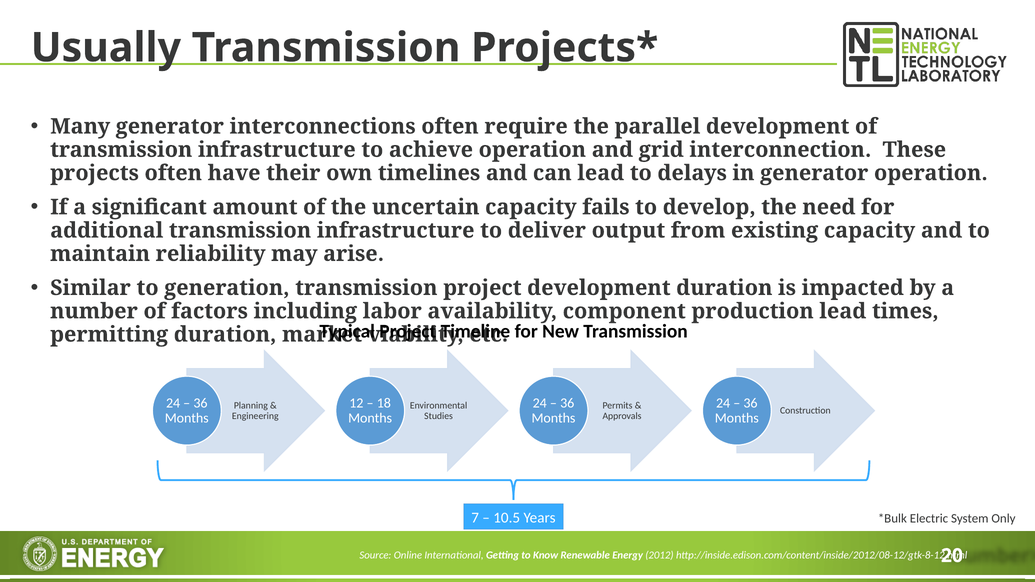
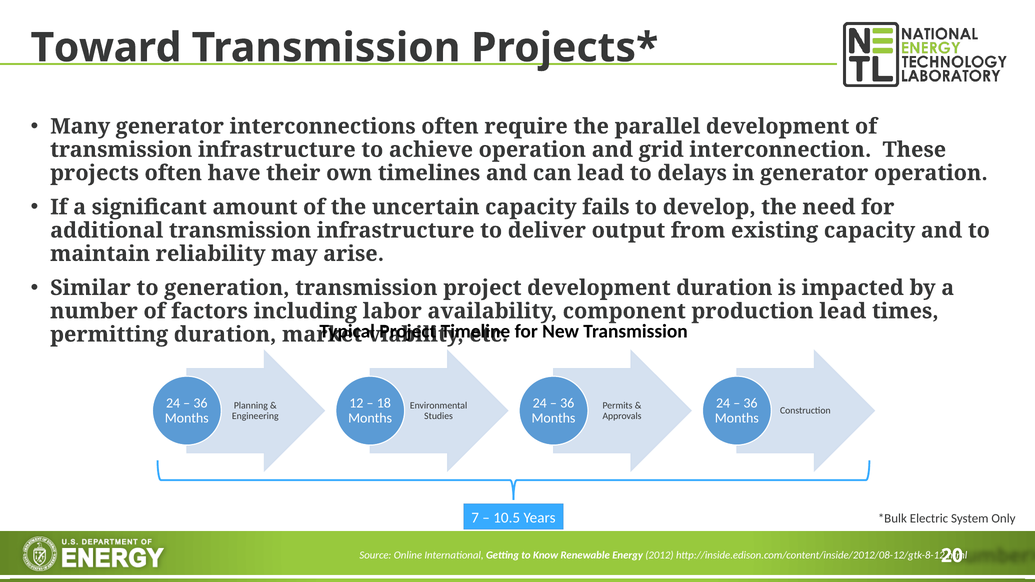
Usually: Usually -> Toward (106, 48)
